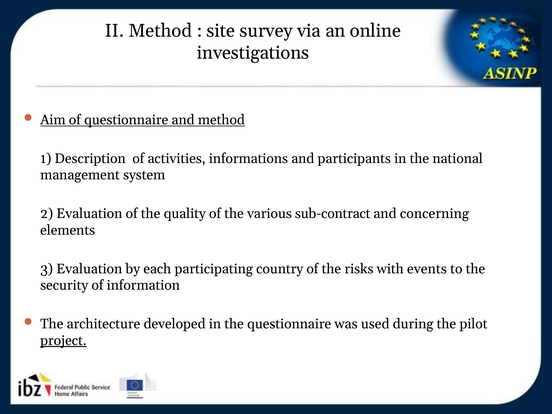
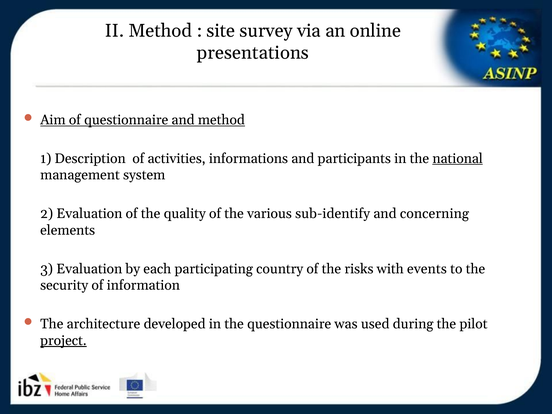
investigations: investigations -> presentations (253, 53)
national underline: none -> present (458, 158)
sub-contract: sub-contract -> sub-identify (333, 214)
